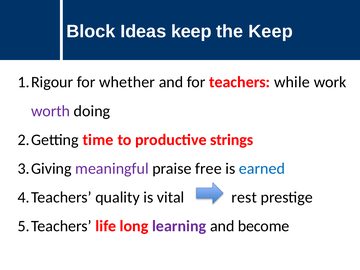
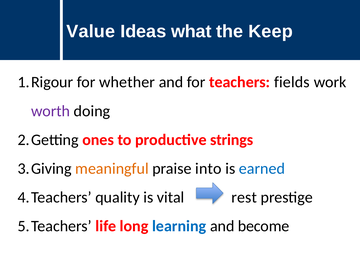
Block: Block -> Value (91, 31)
Ideas keep: keep -> what (191, 31)
while: while -> fields (292, 82)
time: time -> ones (98, 140)
meaningful colour: purple -> orange (112, 169)
free: free -> into (208, 169)
learning colour: purple -> blue (179, 226)
